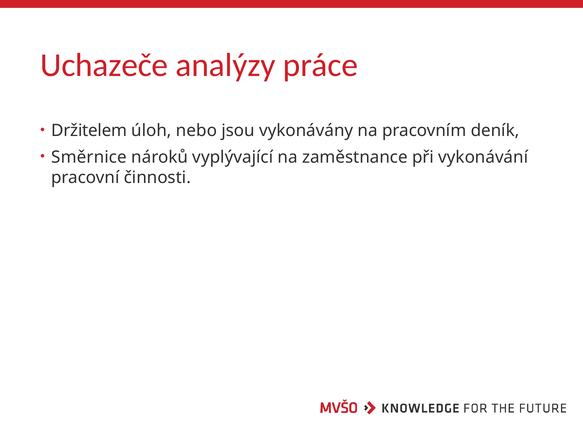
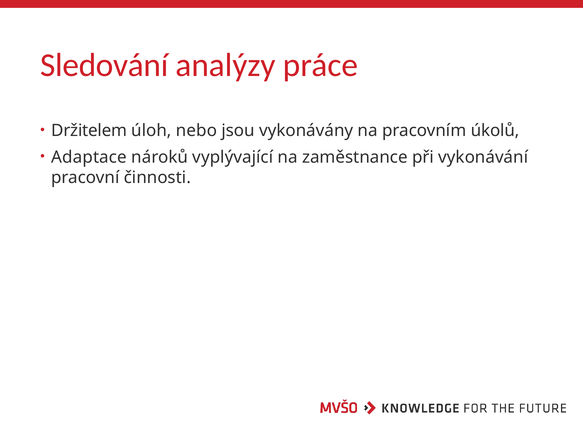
Uchazeče: Uchazeče -> Sledování (104, 65)
deník: deník -> úkolů (495, 131)
Směrnice: Směrnice -> Adaptace (89, 157)
